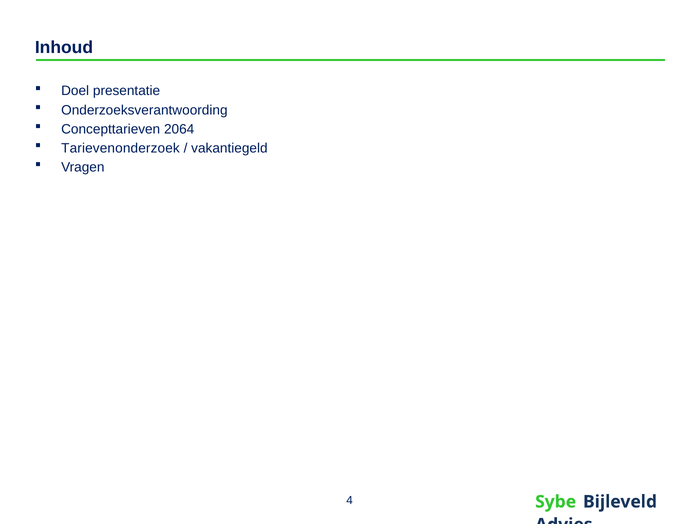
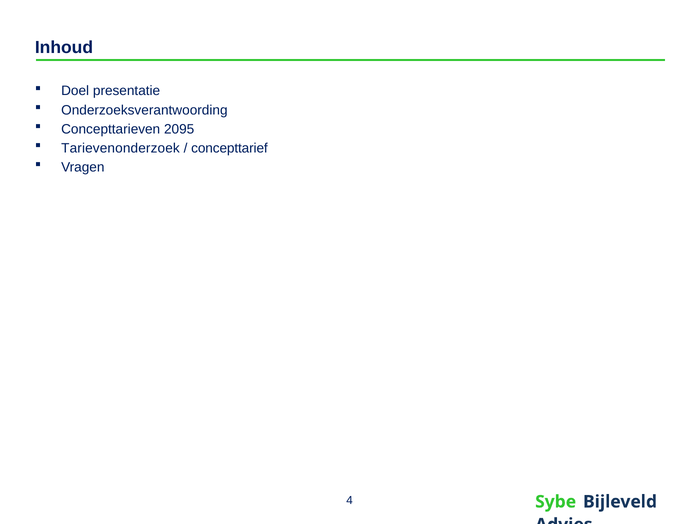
2064: 2064 -> 2095 (179, 129)
vakantiegeld: vakantiegeld -> concepttarief (229, 148)
